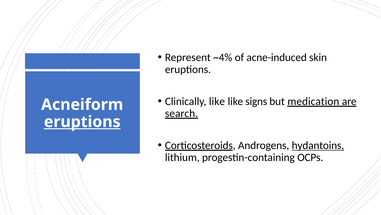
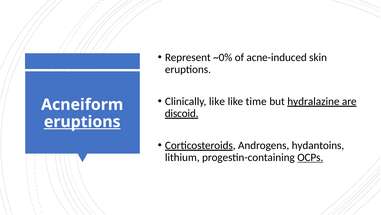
~4%: ~4% -> ~0% (223, 57)
signs: signs -> time (256, 101)
medication: medication -> hydralazine (313, 101)
search: search -> discoid (182, 113)
hydantoins underline: present -> none (318, 145)
OCPs underline: none -> present (310, 157)
